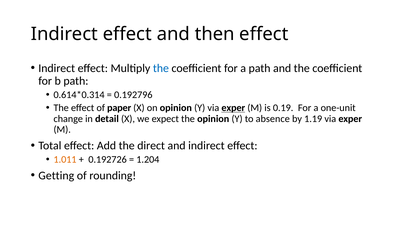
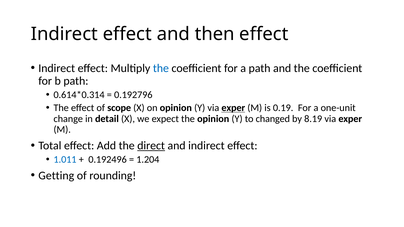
paper: paper -> scope (119, 108)
absence: absence -> changed (273, 119)
1.19: 1.19 -> 8.19 (313, 119)
direct underline: none -> present (151, 146)
1.011 colour: orange -> blue (65, 160)
0.192726: 0.192726 -> 0.192496 (108, 160)
